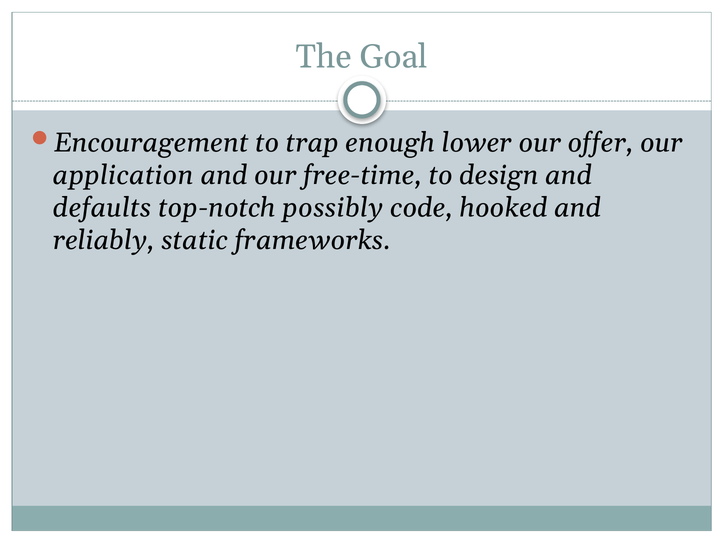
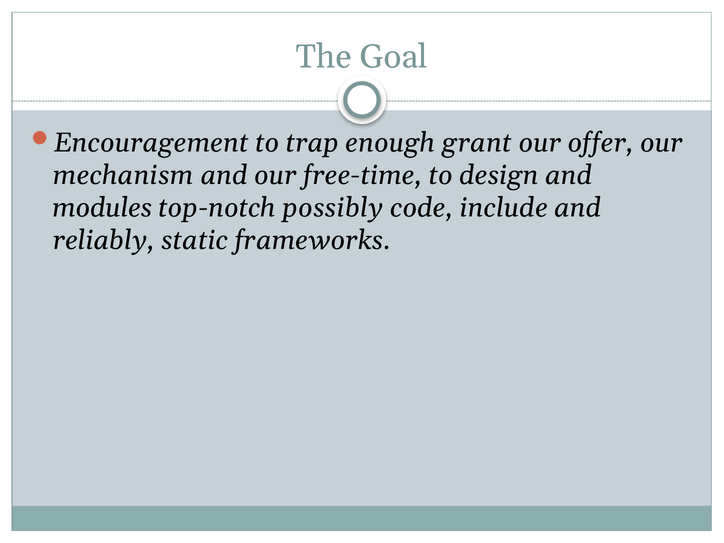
lower: lower -> grant (477, 143)
application: application -> mechanism (123, 175)
defaults: defaults -> modules (102, 208)
hooked: hooked -> include (504, 208)
